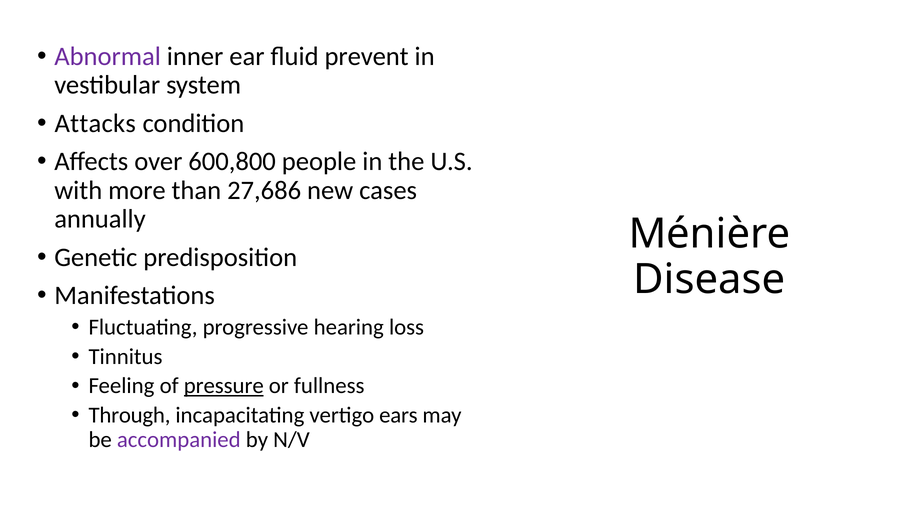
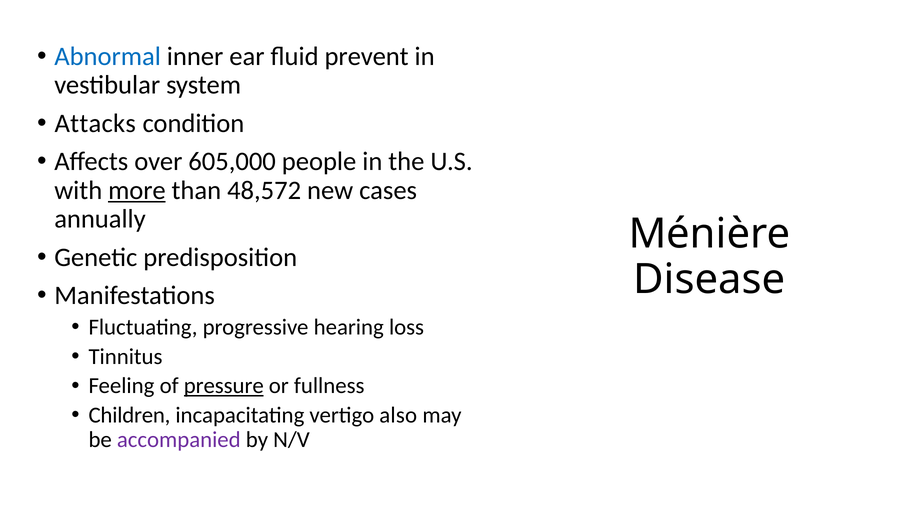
Abnormal colour: purple -> blue (108, 56)
600,800: 600,800 -> 605,000 (232, 161)
more underline: none -> present (137, 190)
27,686: 27,686 -> 48,572 (264, 190)
Through: Through -> Children (129, 415)
ears: ears -> also (398, 415)
